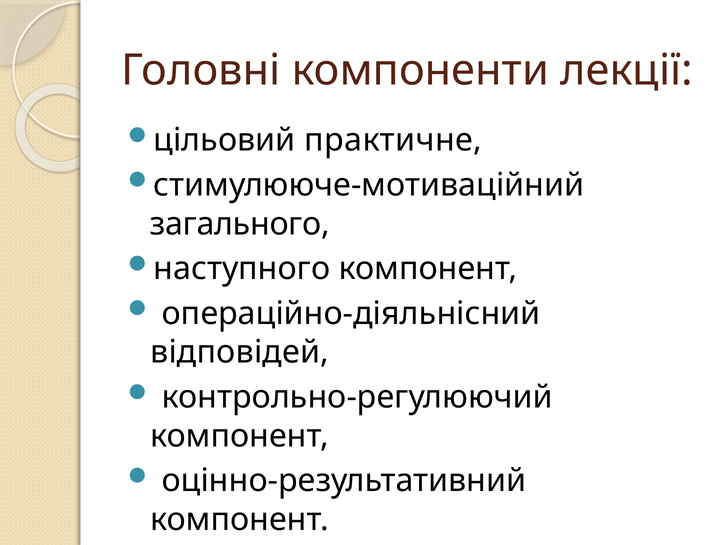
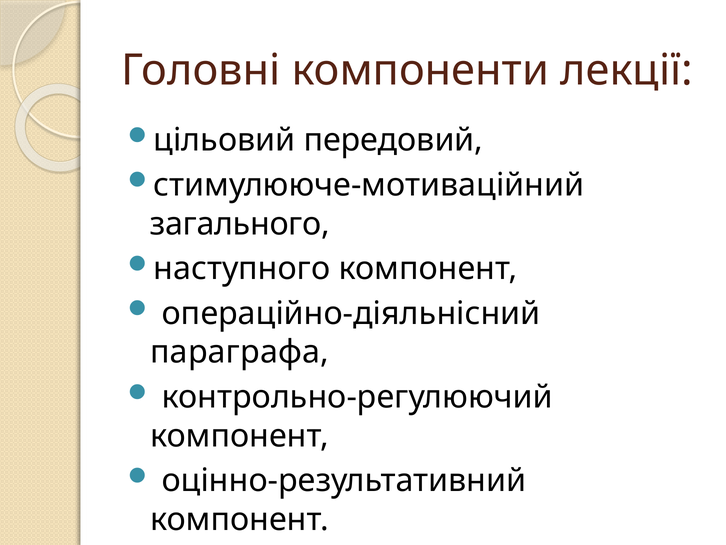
практичне: практичне -> передовий (393, 140)
відповідей: відповідей -> параграфа (240, 352)
